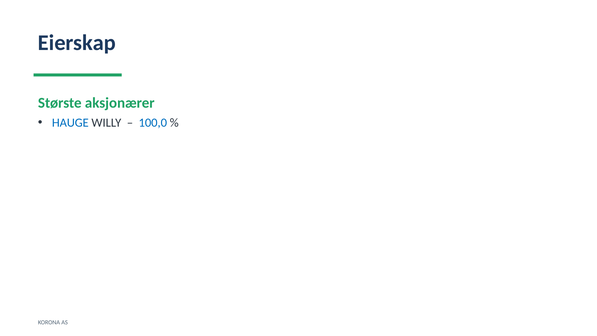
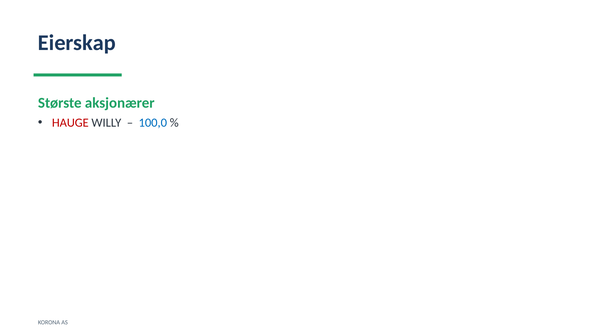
HAUGE colour: blue -> red (70, 123)
